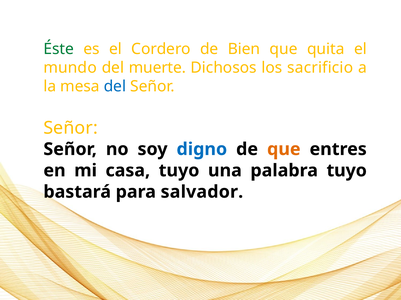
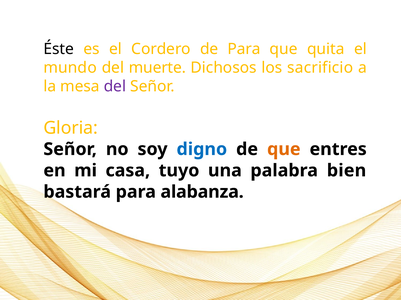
Éste colour: green -> black (59, 49)
de Bien: Bien -> Para (244, 49)
del colour: blue -> purple (115, 87)
Señor: Señor -> Gloria (71, 128)
palabra tuyo: tuyo -> bien (347, 171)
salvador: salvador -> alabanza (202, 192)
